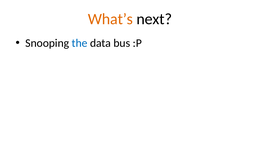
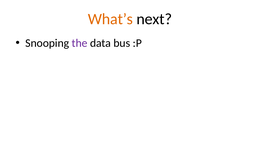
the colour: blue -> purple (80, 43)
